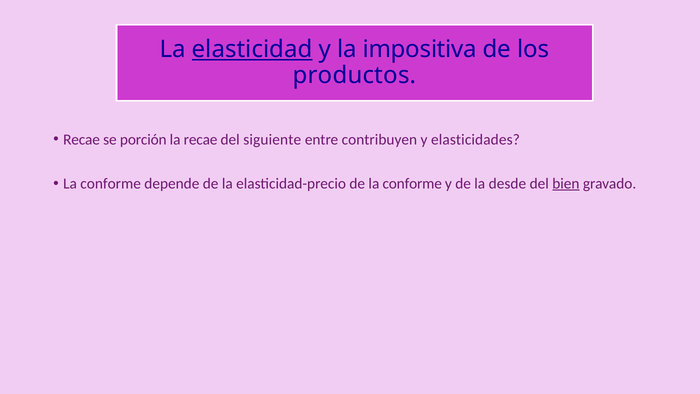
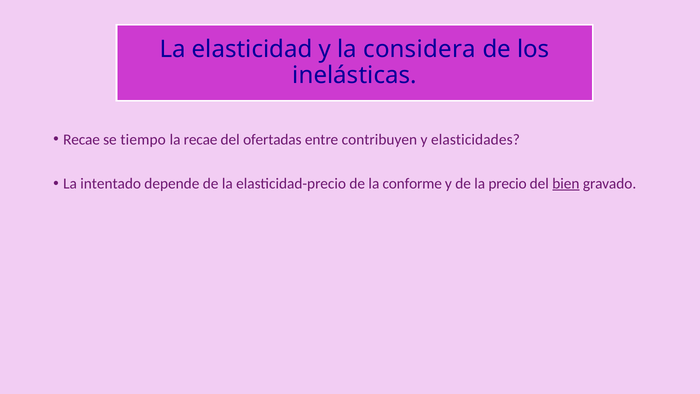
elasticidad underline: present -> none (252, 50)
impositiva: impositiva -> considera (420, 50)
productos: productos -> inelásticas (355, 76)
porción: porción -> tiempo (143, 139)
siguiente: siguiente -> ofertadas (272, 139)
conforme: conforme -> intentado (111, 183)
desde: desde -> precio (508, 183)
